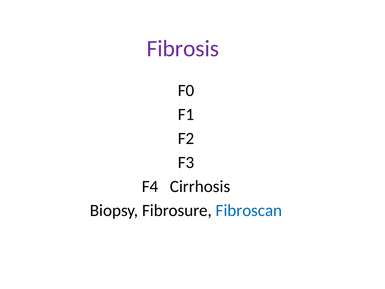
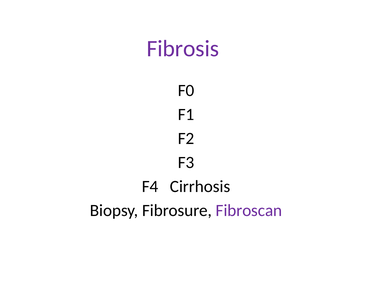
Fibroscan colour: blue -> purple (249, 210)
